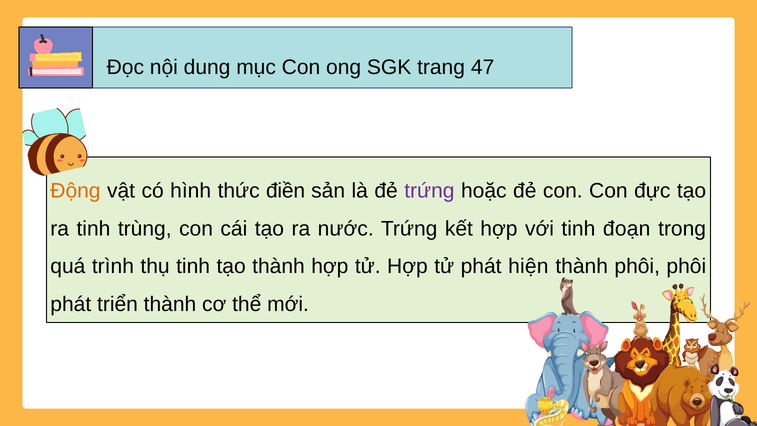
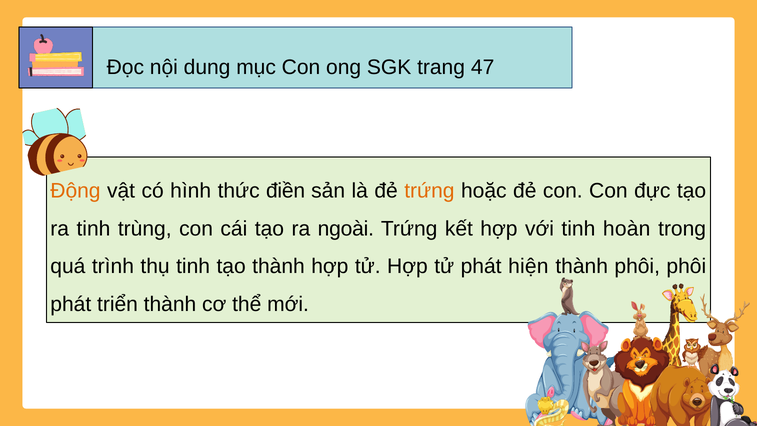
trứng colour: purple -> orange (429, 191)
nước: nước -> ngoài (346, 229)
đoạn: đoạn -> hoàn (627, 229)
